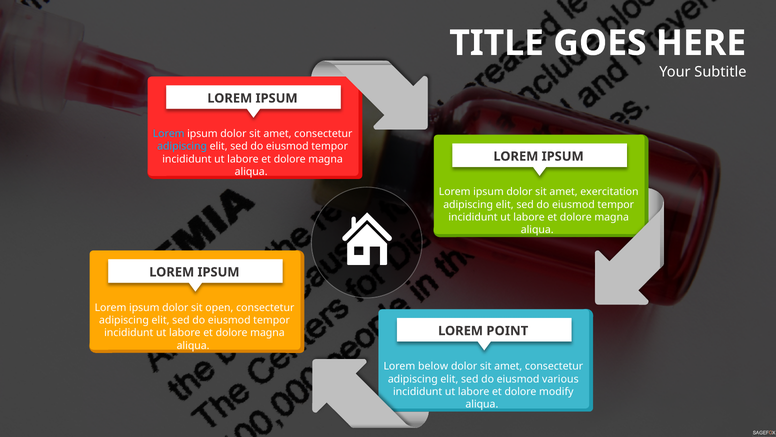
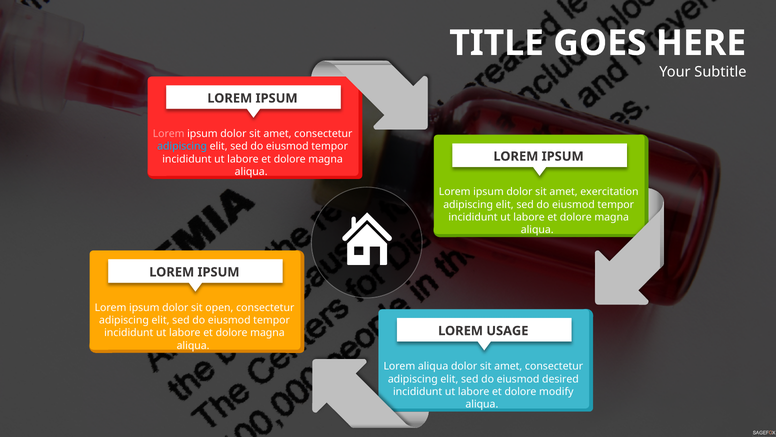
Lorem colour: light blue -> pink (169, 134)
POINT: POINT -> USAGE (507, 331)
below: below -> aliqua (433, 366)
various: various -> desired (560, 379)
